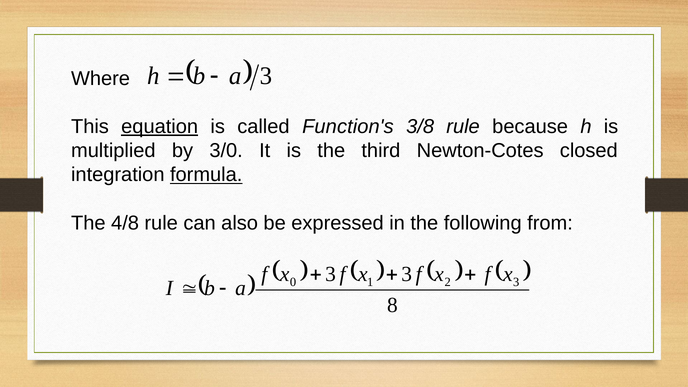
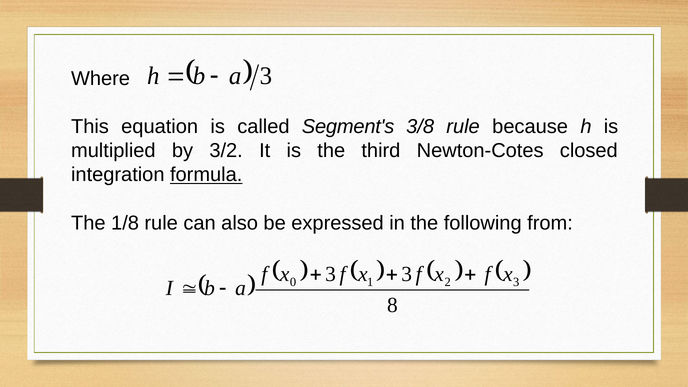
equation underline: present -> none (160, 127)
Function's: Function's -> Segment's (348, 127)
3/0: 3/0 -> 3/2 (226, 151)
4/8: 4/8 -> 1/8 (125, 223)
